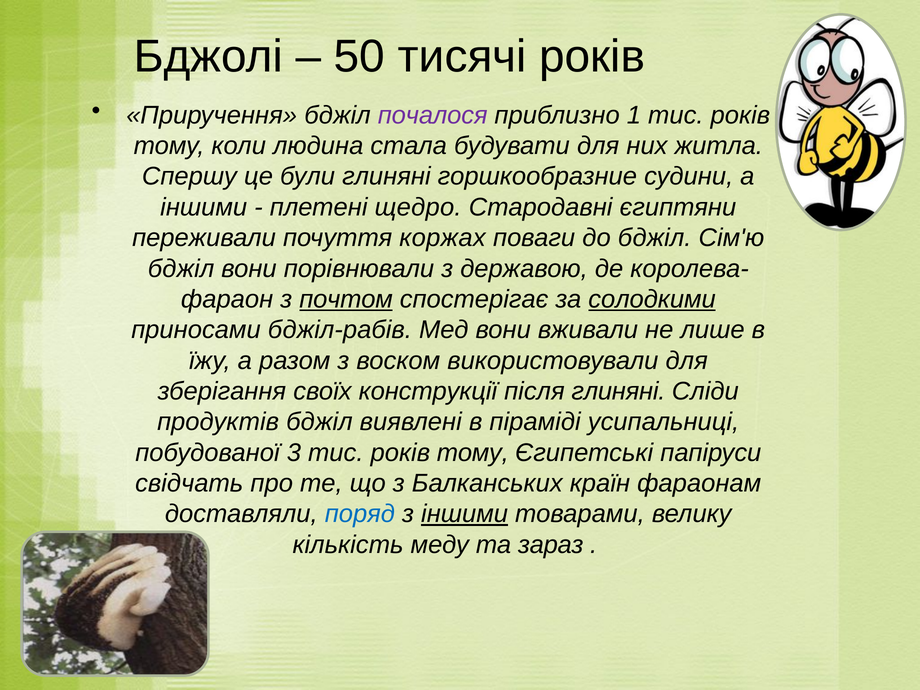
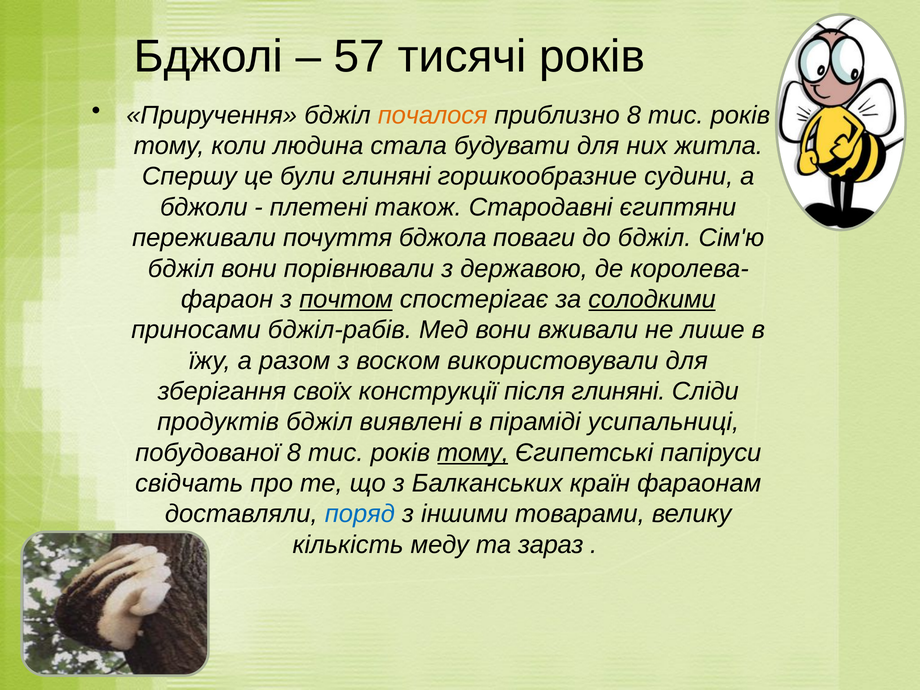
50: 50 -> 57 (360, 57)
почалося colour: purple -> orange (433, 115)
приблизно 1: 1 -> 8 (634, 115)
іншими: іншими -> бджоли (204, 207)
щедро: щедро -> також (418, 207)
коржах: коржах -> бджола (443, 238)
побудованої 3: 3 -> 8 (294, 453)
тому underline: none -> present (473, 453)
іншими underline: present -> none (465, 514)
